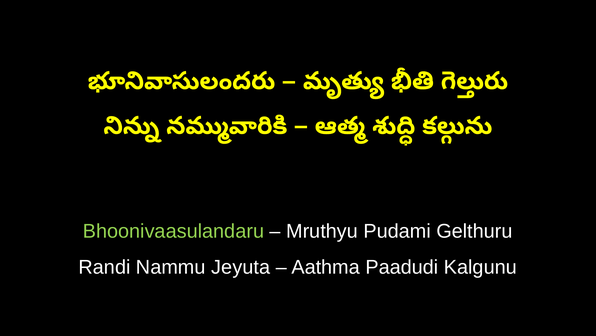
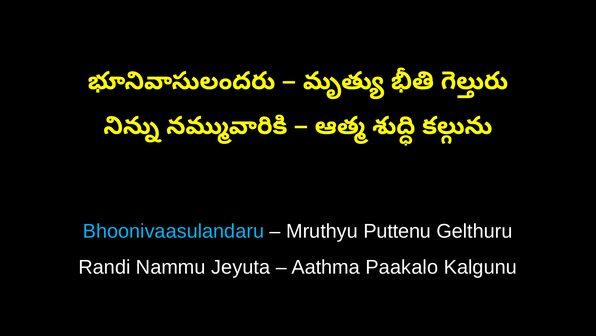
Bhoonivaasulandaru colour: light green -> light blue (173, 231)
Pudami: Pudami -> Puttenu (397, 231)
Paadudi: Paadudi -> Paakalo (402, 267)
